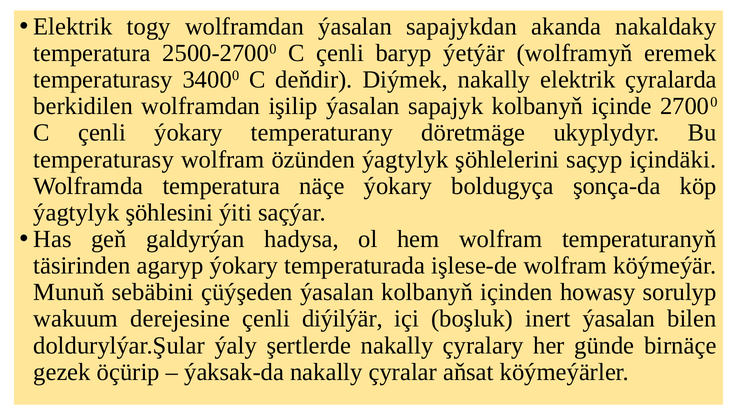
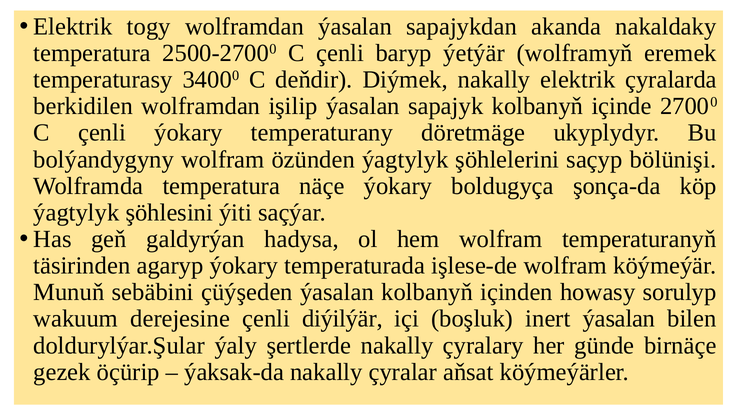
temperaturasy: temperaturasy -> bolýandygyny (104, 159)
içindäki: içindäki -> bölünişi (673, 159)
